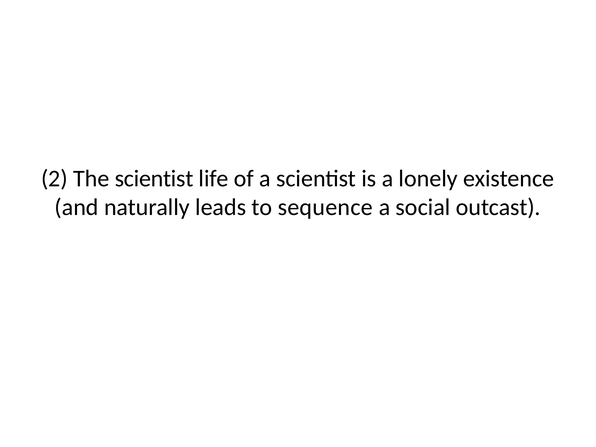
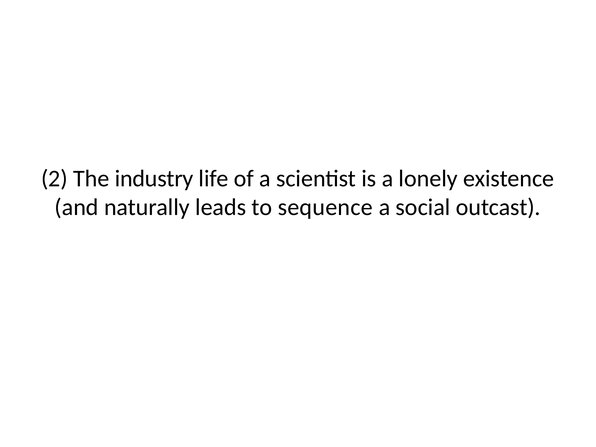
The scientist: scientist -> industry (154, 178)
